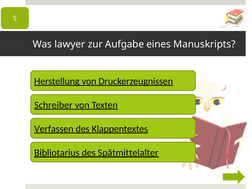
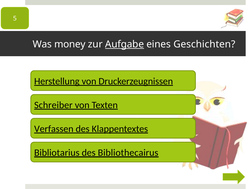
lawyer: lawyer -> money (70, 44)
Aufgabe underline: none -> present (125, 44)
Manuskripts: Manuskripts -> Geschichten (204, 44)
Spätmittelalter: Spätmittelalter -> Bibliothecairus (128, 153)
